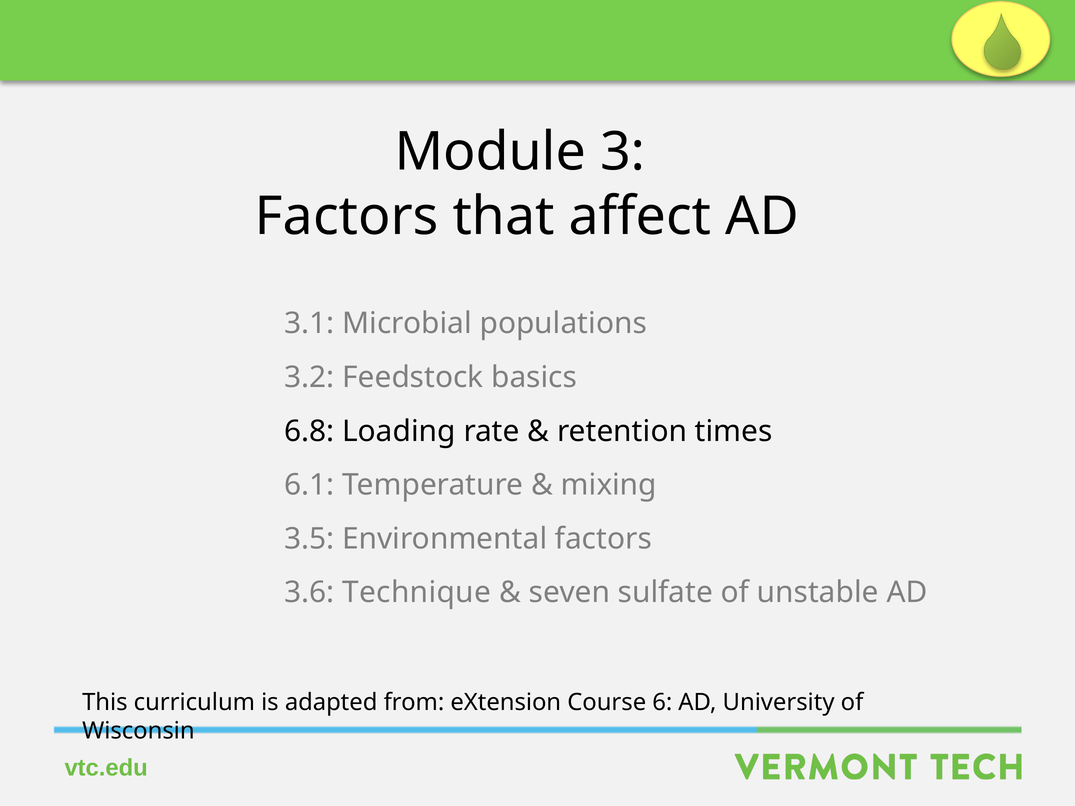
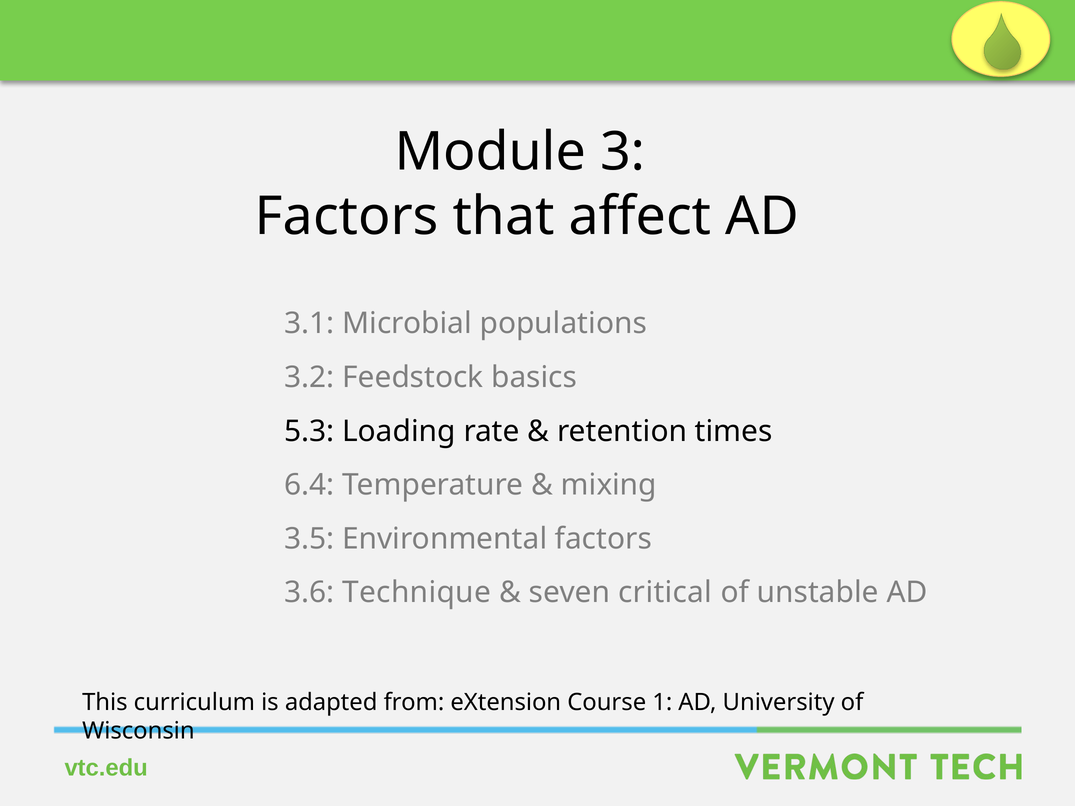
6.8: 6.8 -> 5.3 (309, 431)
6.1: 6.1 -> 6.4 (309, 485)
sulfate: sulfate -> critical (665, 593)
6: 6 -> 1 (662, 703)
